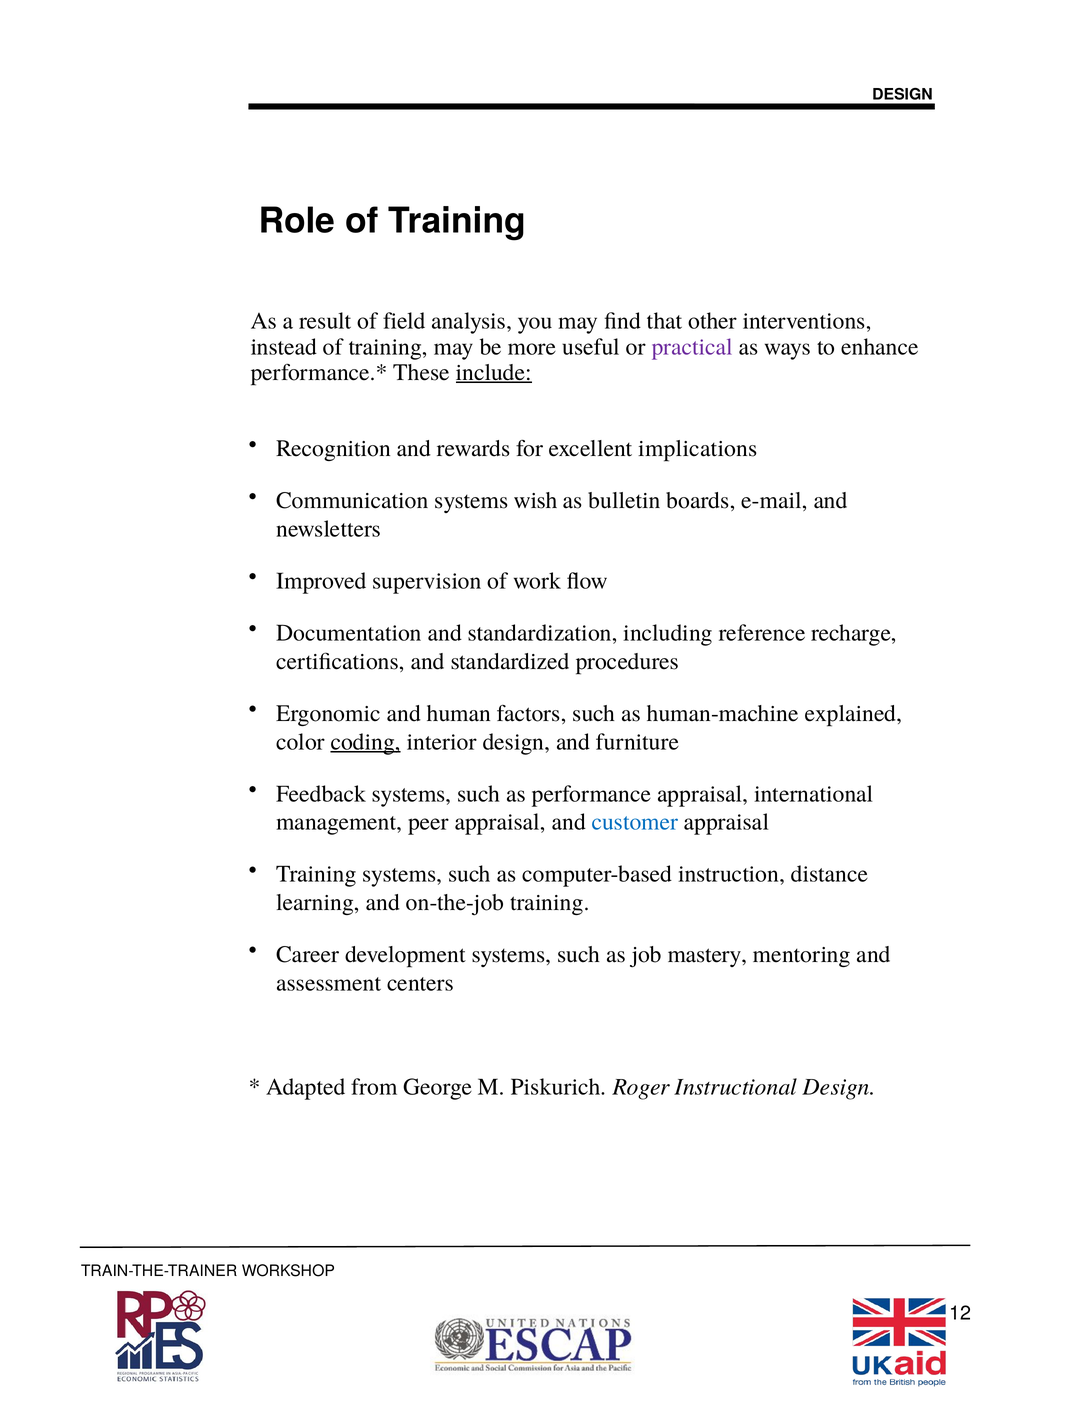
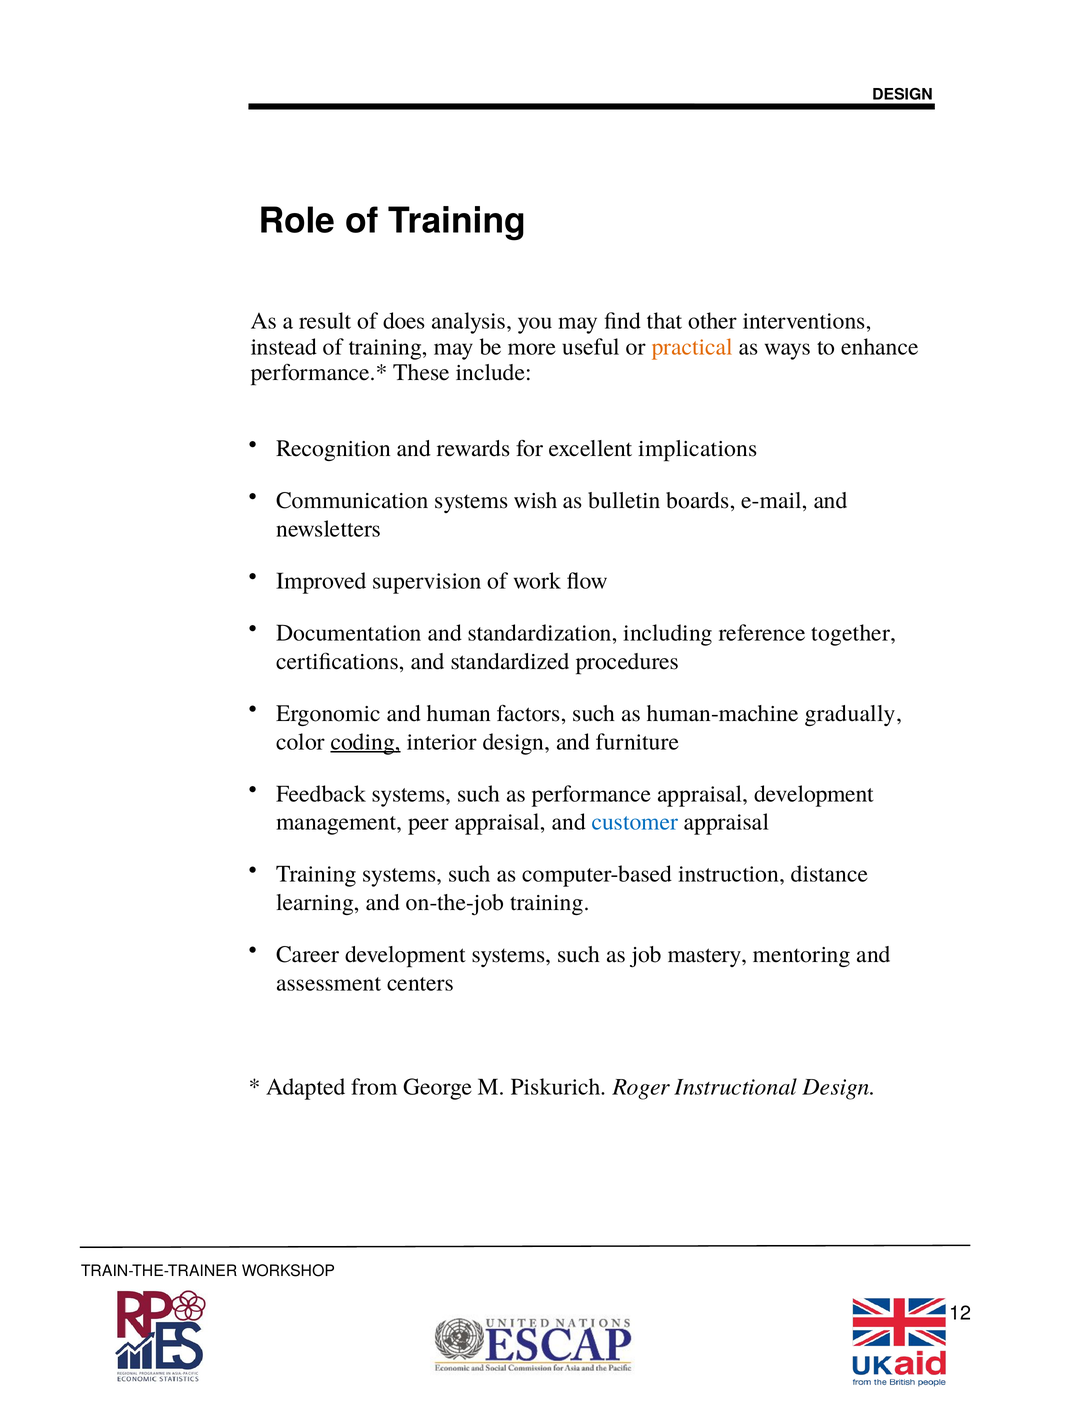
field: field -> does (404, 321)
practical colour: purple -> orange (692, 347)
include underline: present -> none (494, 373)
recharge: recharge -> together (854, 633)
explained: explained -> gradually (853, 714)
appraisal international: international -> development (814, 794)
